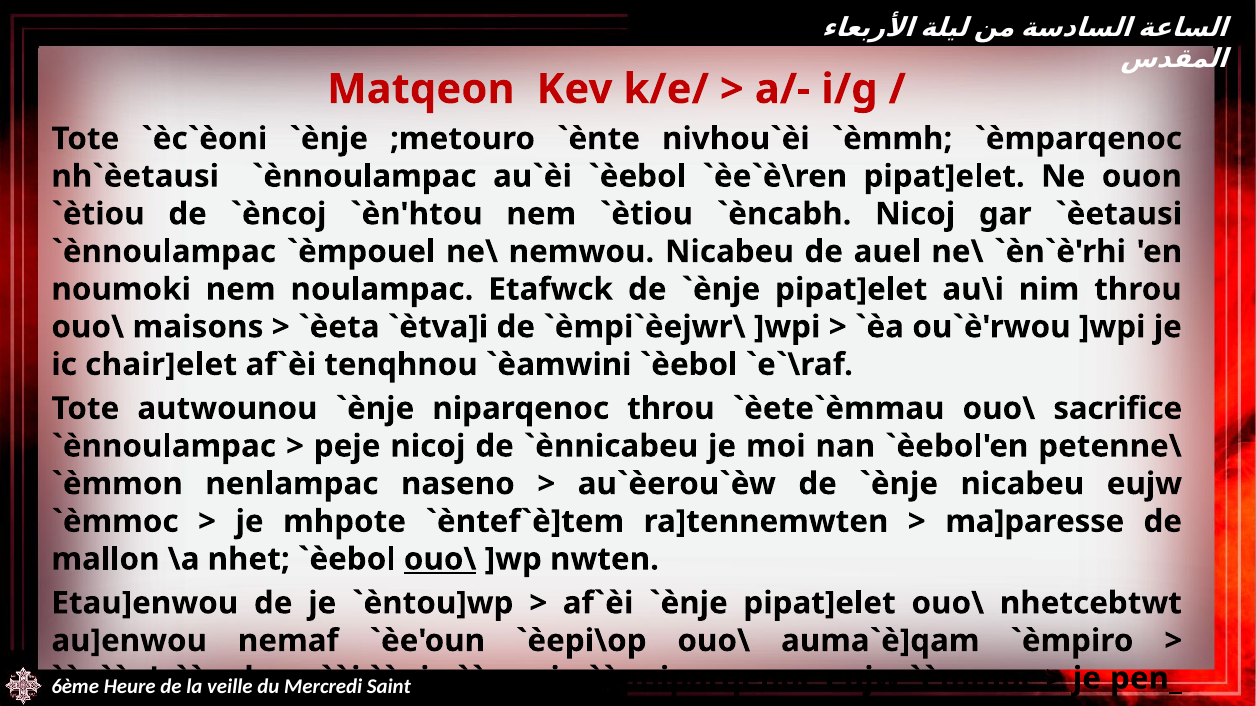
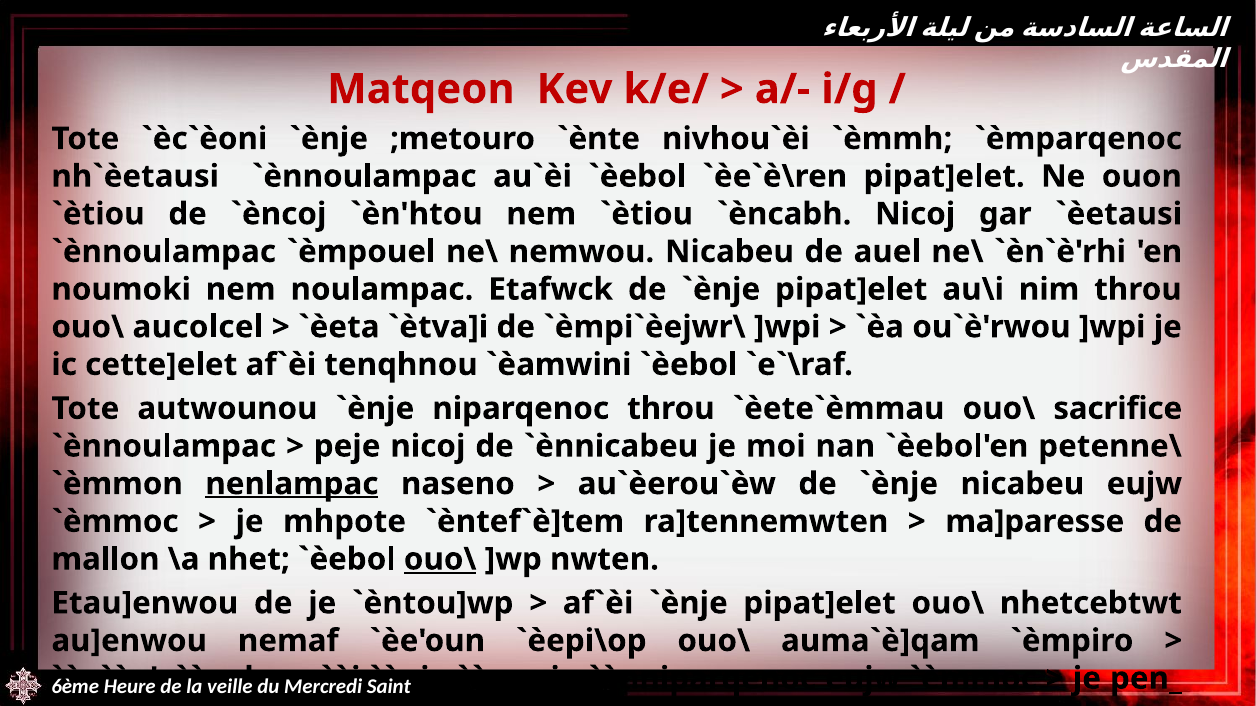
maisons: maisons -> aucolcel (198, 327)
chair]elet: chair]elet -> cette]elet (161, 365)
nenlampac underline: none -> present (292, 484)
